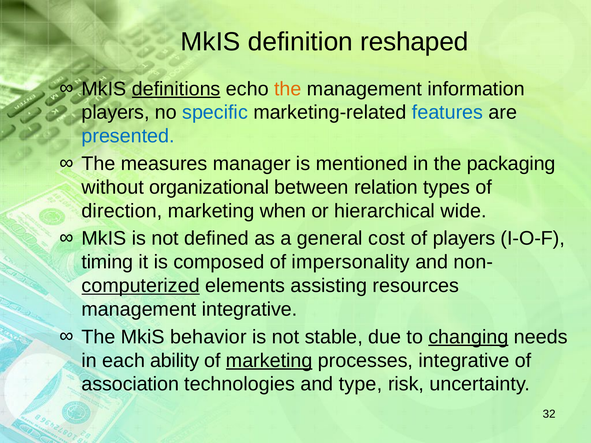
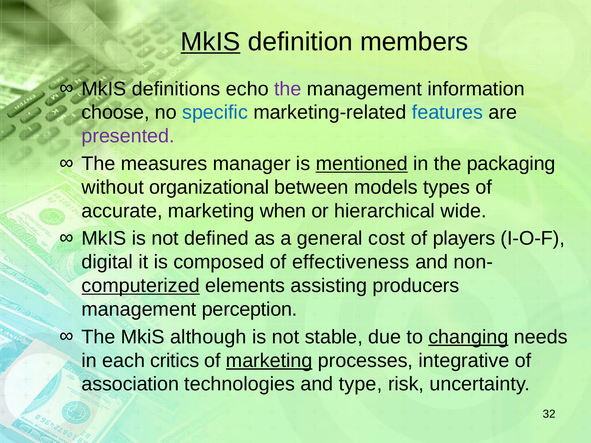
MkIS underline: none -> present (211, 42)
reshaped: reshaped -> members (414, 42)
definitions underline: present -> none (176, 89)
the colour: orange -> purple (288, 89)
players: players -> choose (116, 113)
presented colour: blue -> purple (128, 136)
mentioned underline: none -> present (362, 164)
relation: relation -> models (386, 187)
direction: direction -> accurate (122, 211)
timing: timing -> digital (107, 262)
impersonality: impersonality -> effectiveness (351, 262)
resources: resources -> producers (416, 286)
management integrative: integrative -> perception (250, 310)
behavior: behavior -> although (208, 337)
ability: ability -> critics (175, 361)
